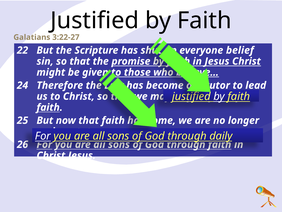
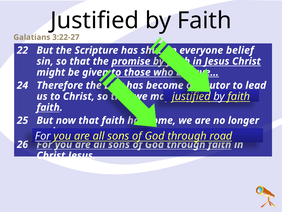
daily: daily -> road (221, 136)
